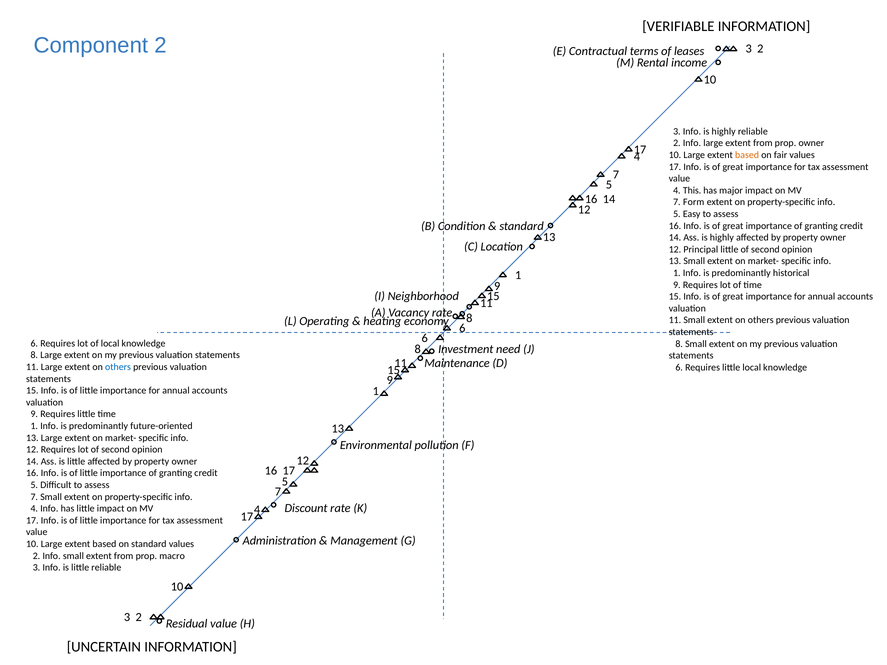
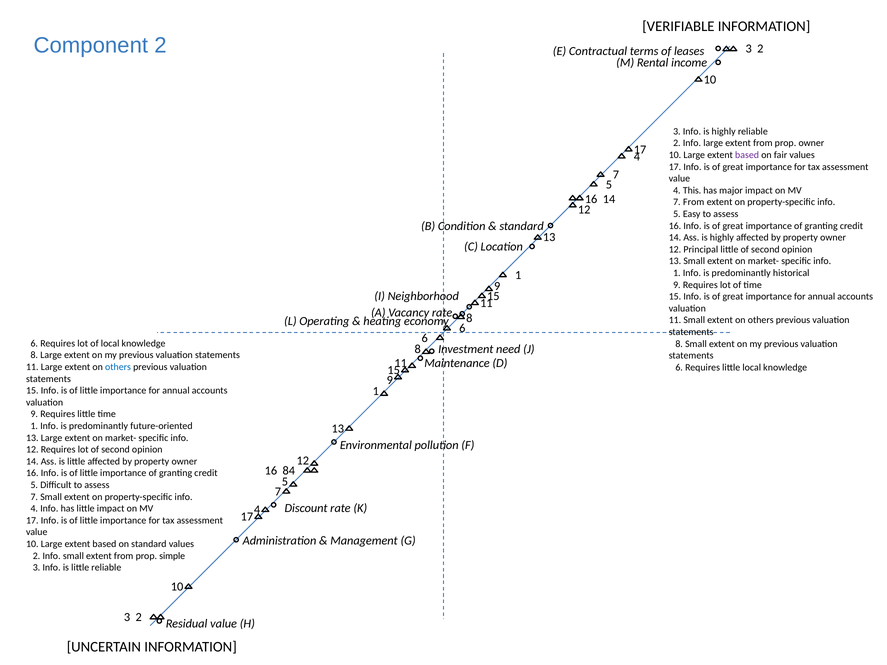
based colour: orange -> purple (747, 155)
7 Form: Form -> From (694, 202)
16 17: 17 -> 84 (289, 471)
macro: macro -> simple (172, 556)
